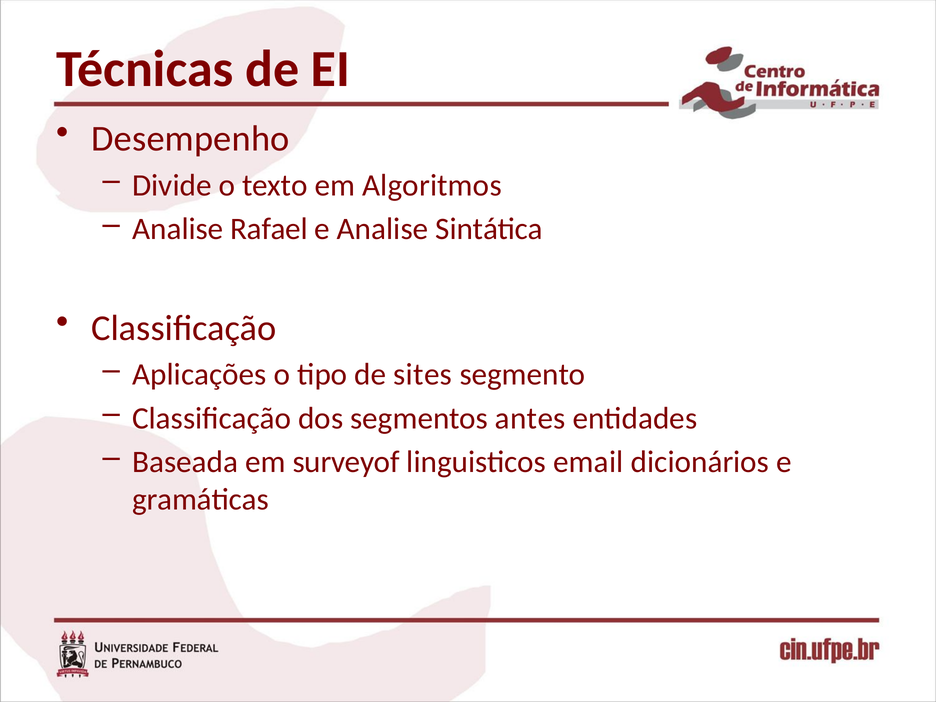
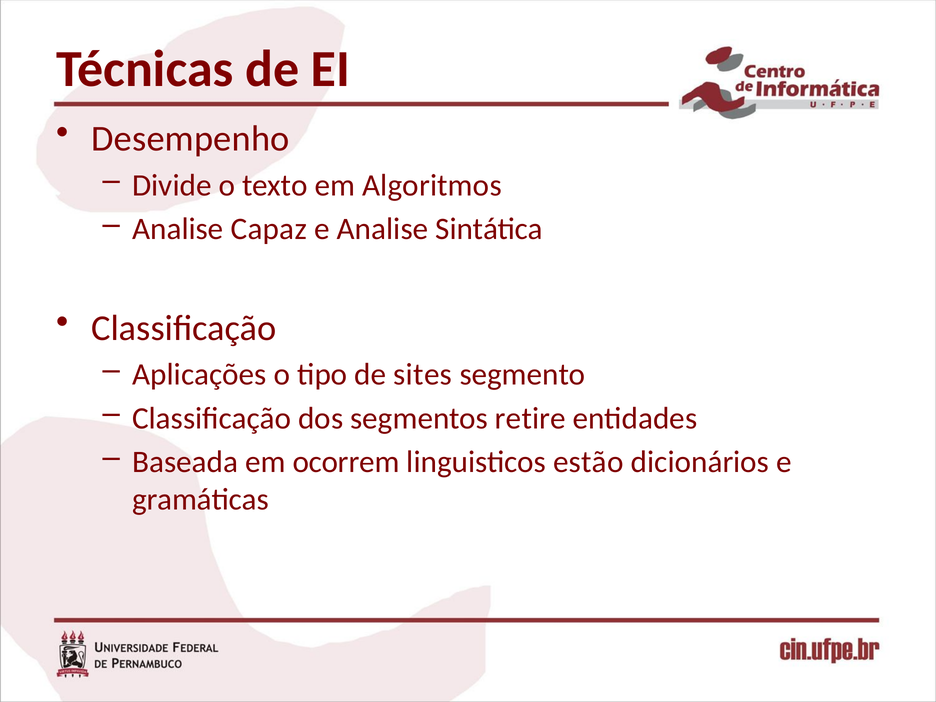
Rafael: Rafael -> Capaz (269, 229)
antes: antes -> retire (530, 418)
surveyof: surveyof -> ocorrem (346, 462)
email: email -> estão (588, 462)
